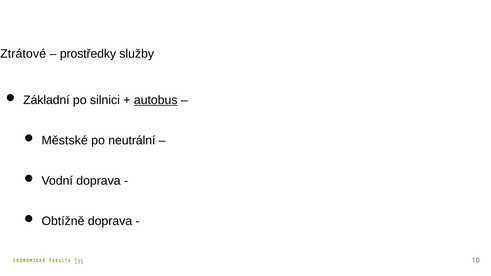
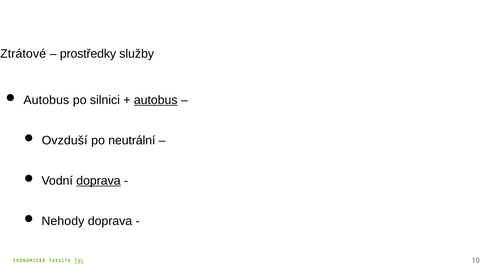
Základní: Základní -> Autobus (46, 100)
Městské: Městské -> Ovzduší (65, 140)
doprava underline: none -> present (98, 181)
Obtížně: Obtížně -> Nehody (63, 221)
